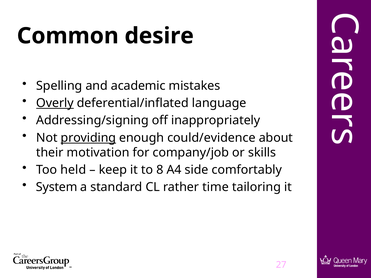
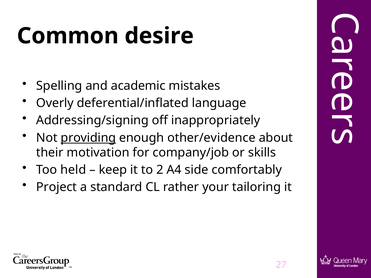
Overly underline: present -> none (55, 103)
could/evidence: could/evidence -> other/evidence (211, 138)
8: 8 -> 2 (160, 170)
System: System -> Project (57, 187)
time: time -> your (216, 187)
